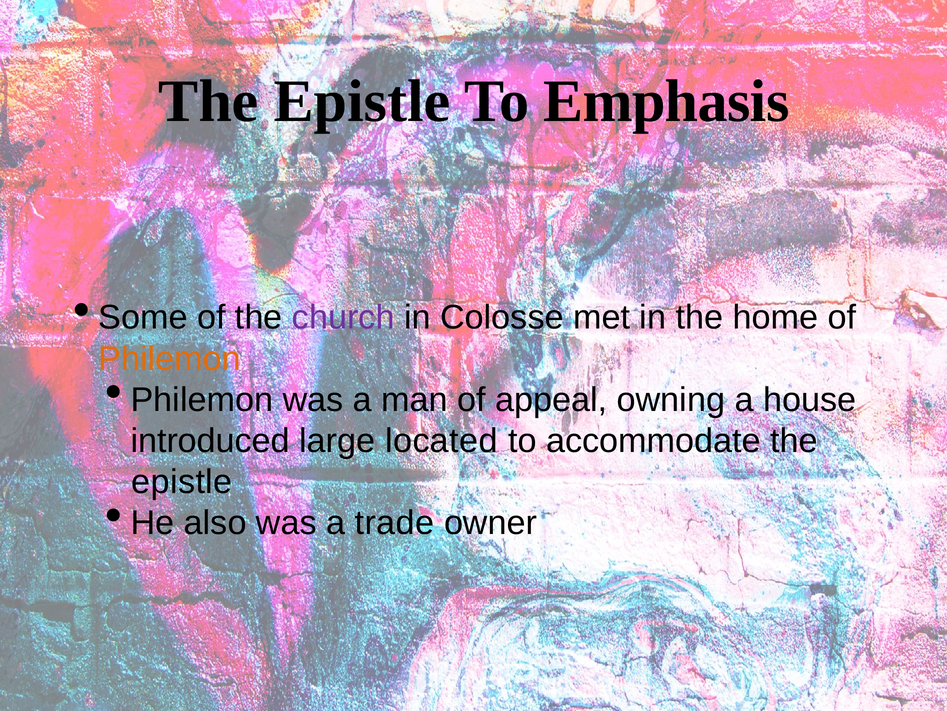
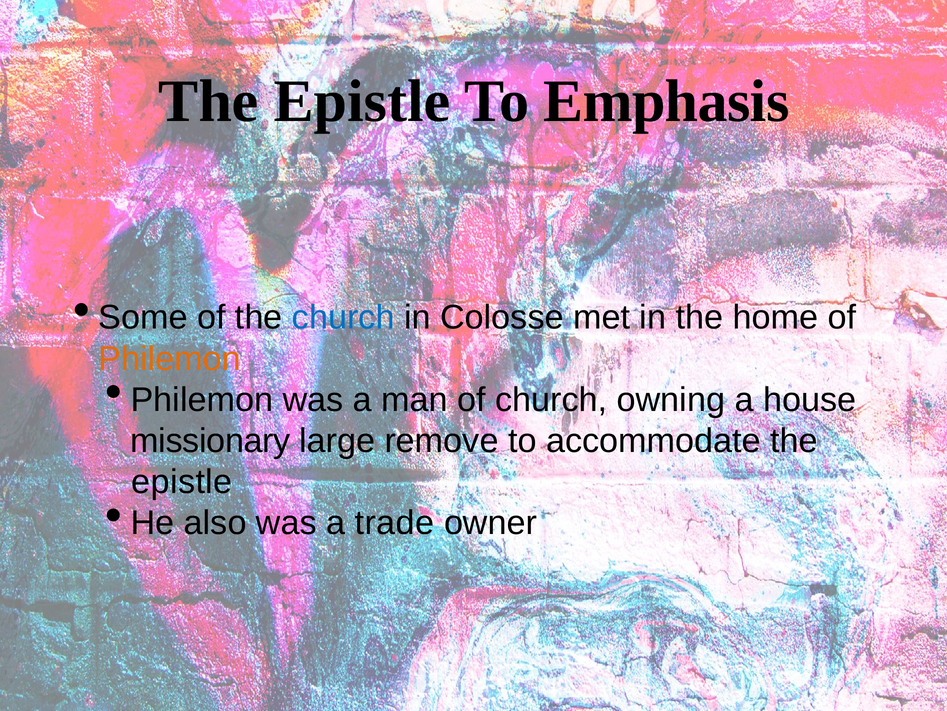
church colour: purple -> blue (343, 317)
of appeal: appeal -> church (551, 399)
introduced: introduced -> missionary (210, 440)
located: located -> remove (442, 440)
